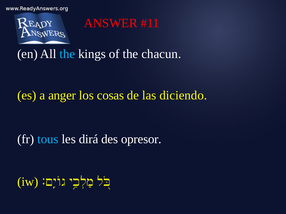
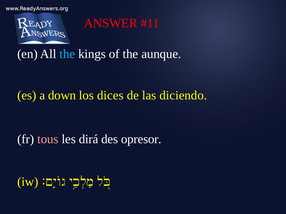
chacun: chacun -> aunque (161, 54)
anger: anger -> down (62, 95)
cosas: cosas -> dices (110, 95)
tous colour: light blue -> pink (48, 140)
